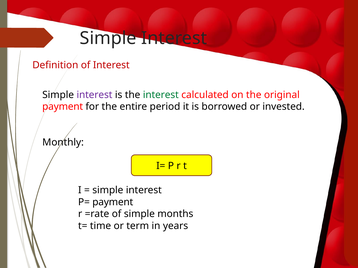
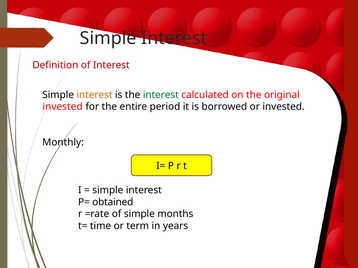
interest colour: purple -> orange (94, 95)
payment: payment -> invested (63, 107)
P= payment: payment -> obtained (113, 202)
